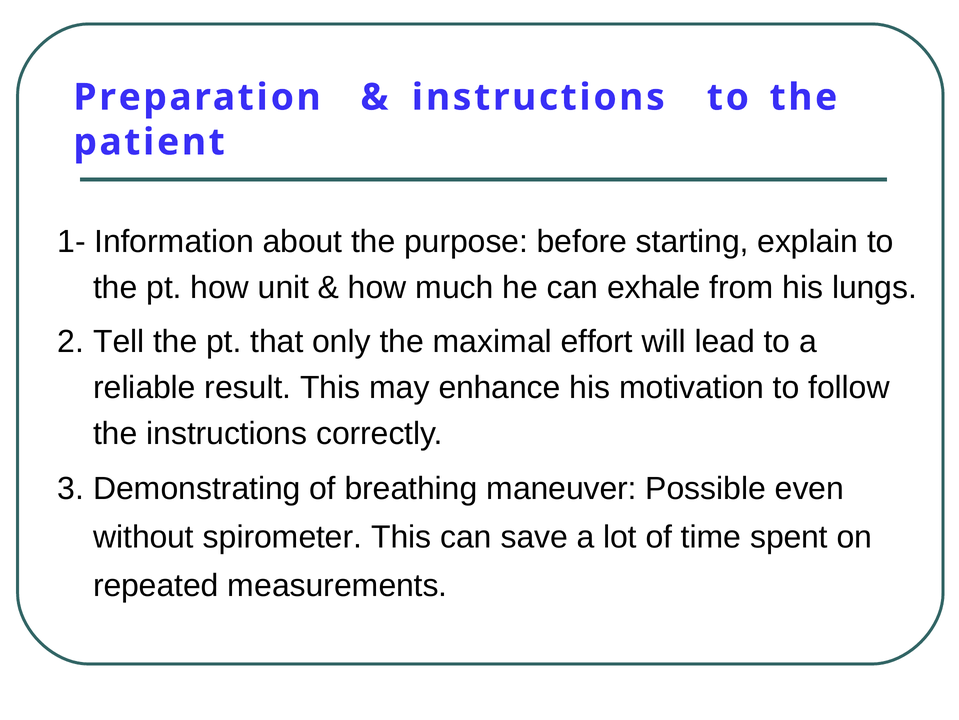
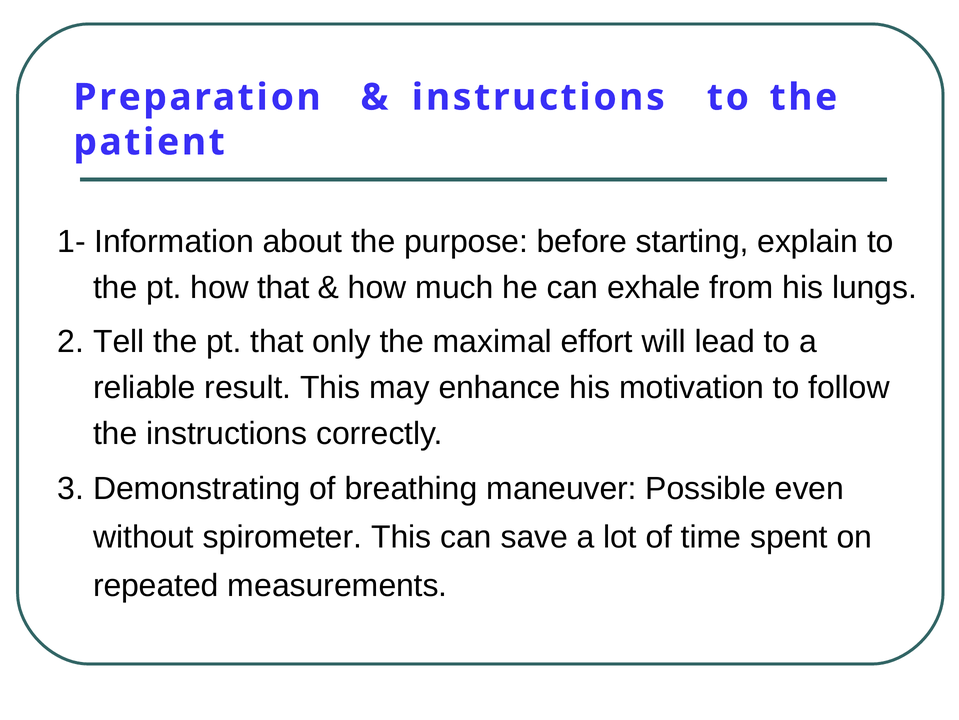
how unit: unit -> that (284, 287)
